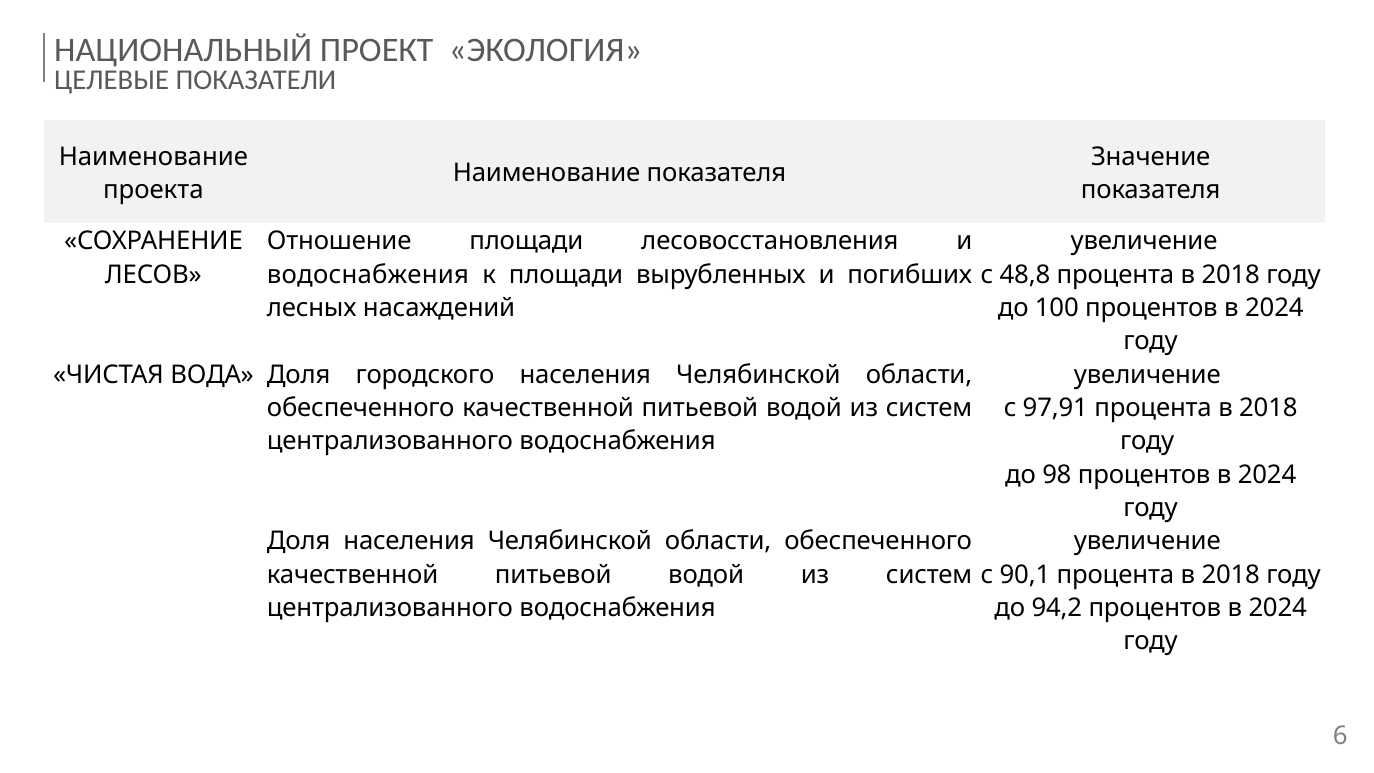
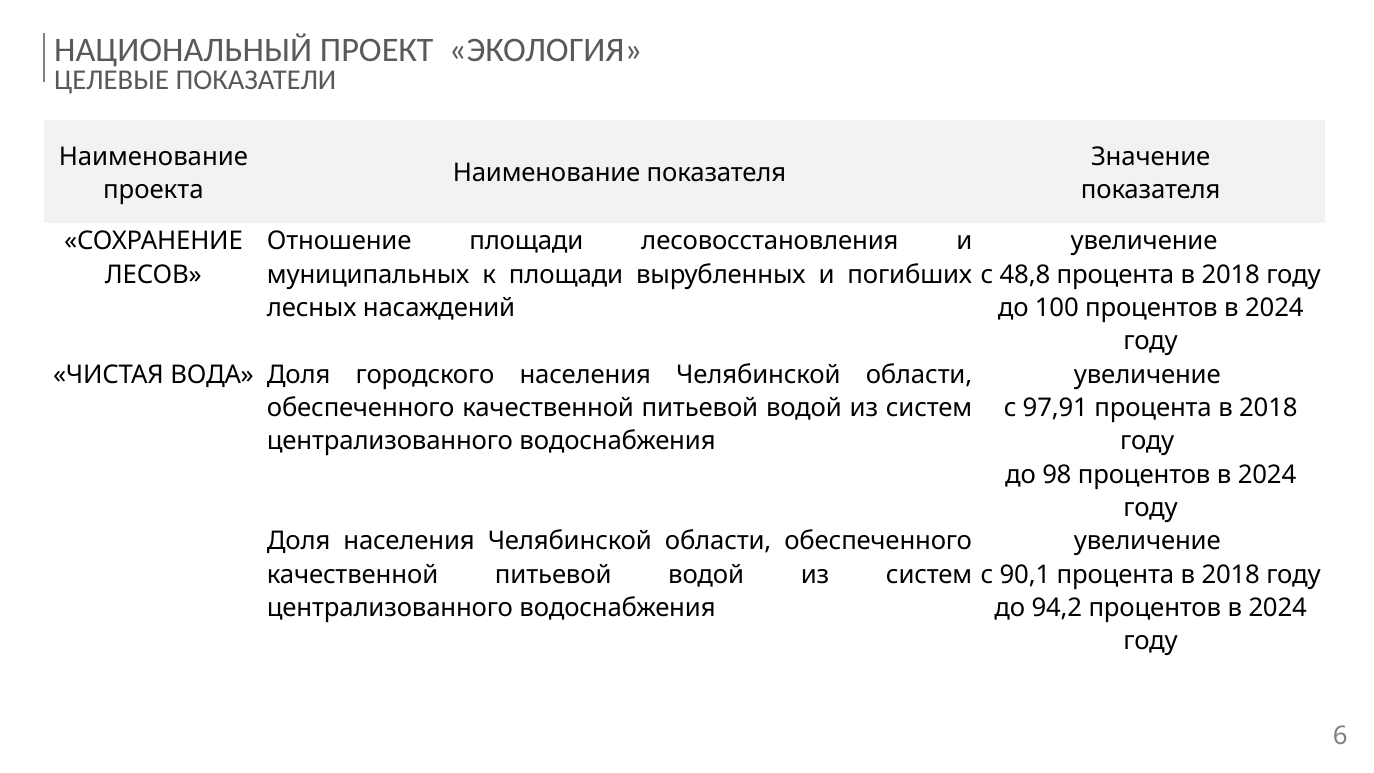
водоснабжения: водоснабжения -> муниципальных (368, 275)
